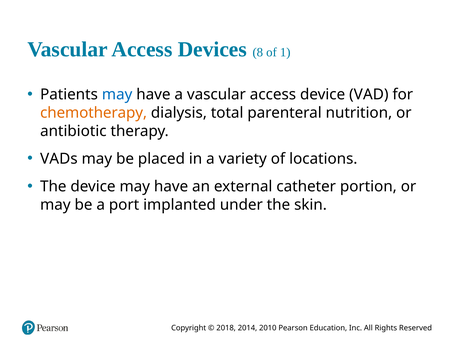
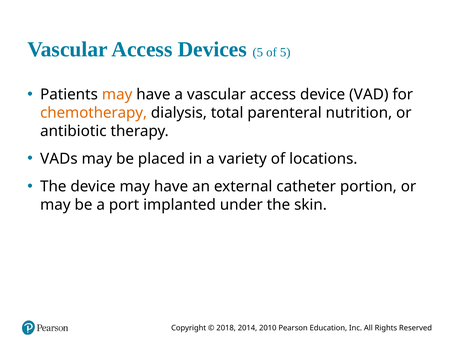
Devices 8: 8 -> 5 (258, 52)
of 1: 1 -> 5 (285, 52)
may colour: blue -> orange (117, 95)
